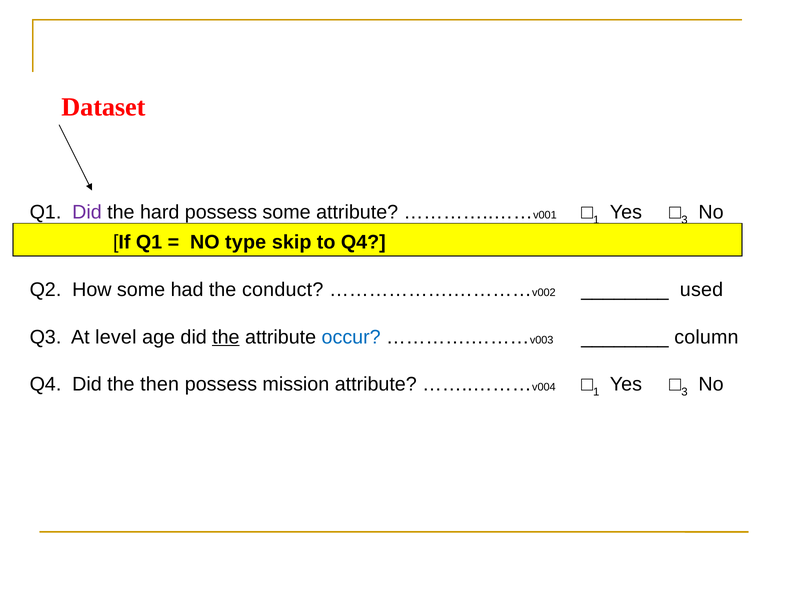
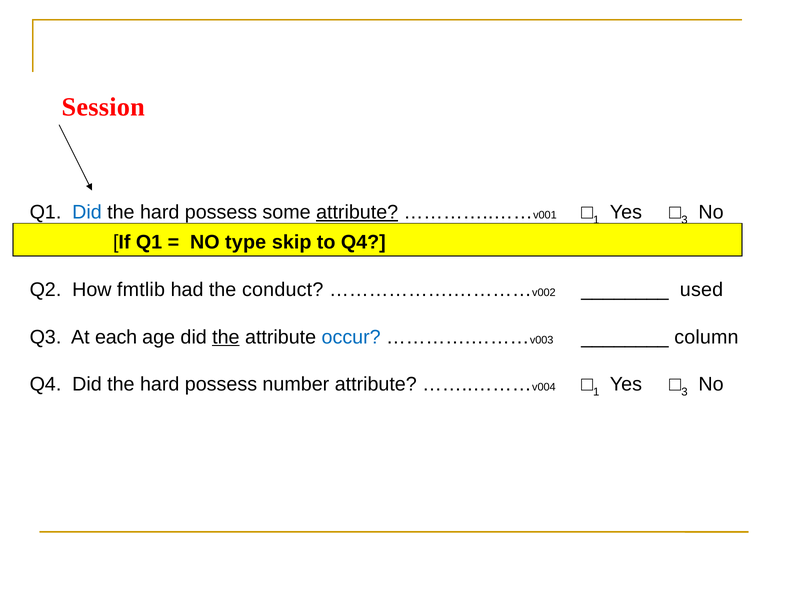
Dataset: Dataset -> Session (103, 107)
Did colour: purple -> blue (87, 212)
attribute underline: none -> present (357, 212)
How some: some -> fmtlib (141, 290)
level: level -> each (116, 337)
Q4 Did the then: then -> hard (160, 384)
mission: mission -> number (296, 384)
